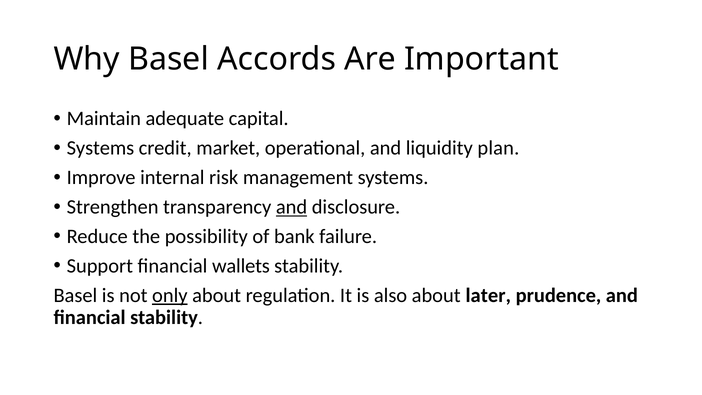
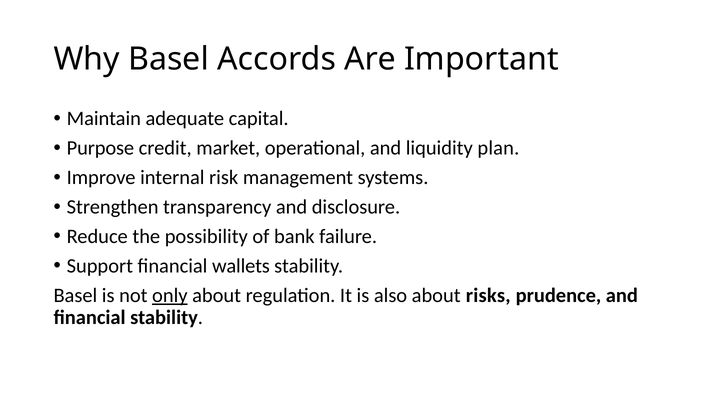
Systems: Systems -> Purpose (100, 148)
and underline: present -> none (292, 207)
later: later -> risks (488, 295)
